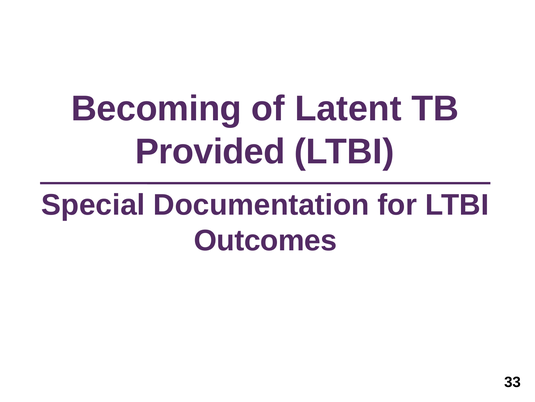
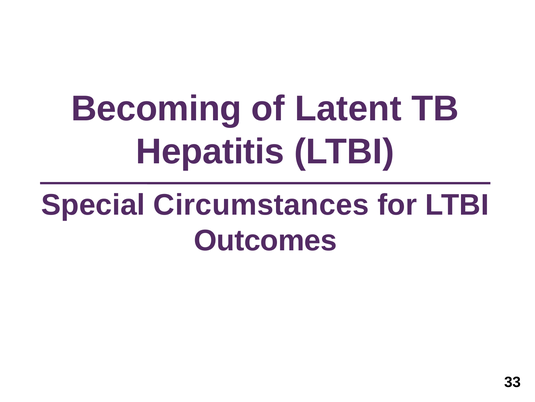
Provided: Provided -> Hepatitis (210, 151)
Documentation: Documentation -> Circumstances (261, 204)
